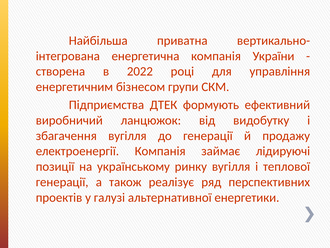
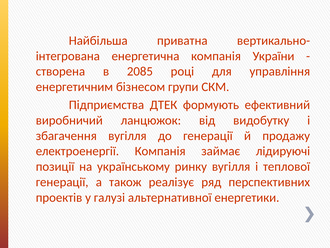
2022: 2022 -> 2085 (140, 71)
